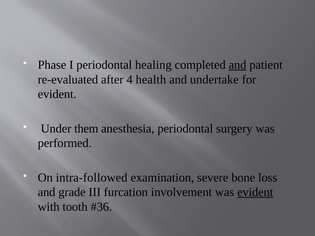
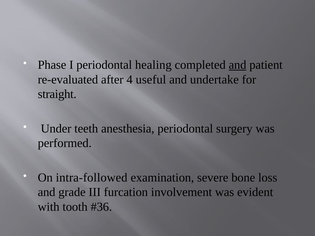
health: health -> useful (151, 80)
evident: evident -> straight (57, 94)
them: them -> teeth (86, 129)
evident underline: present -> none (255, 192)
